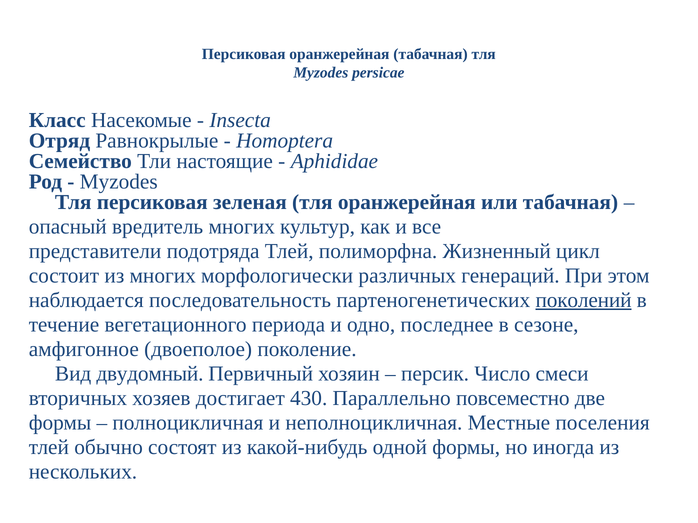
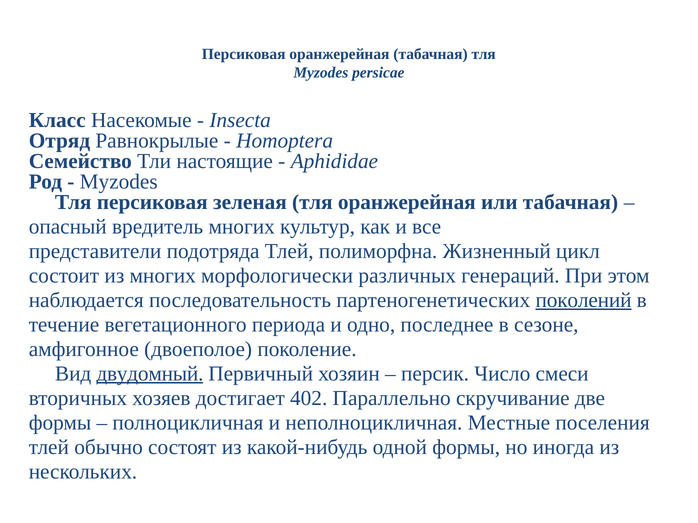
двудомный underline: none -> present (150, 374)
430: 430 -> 402 (309, 399)
повсеместно: повсеместно -> скручивание (513, 399)
